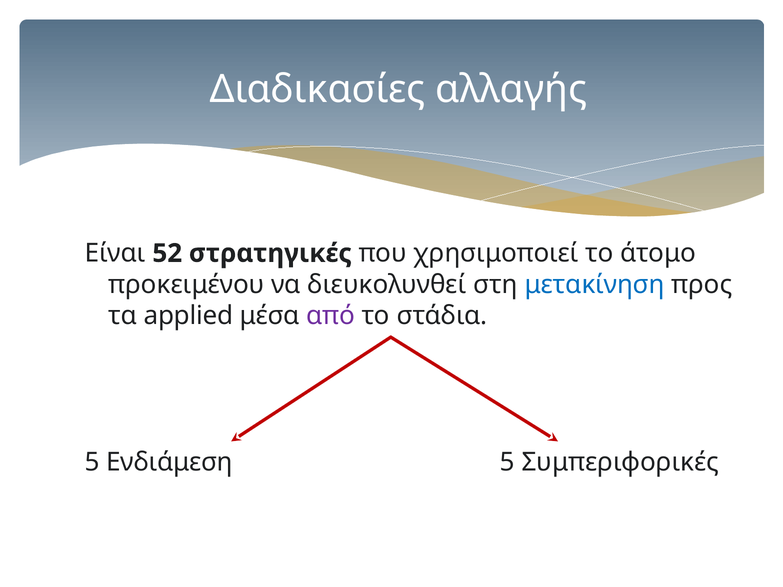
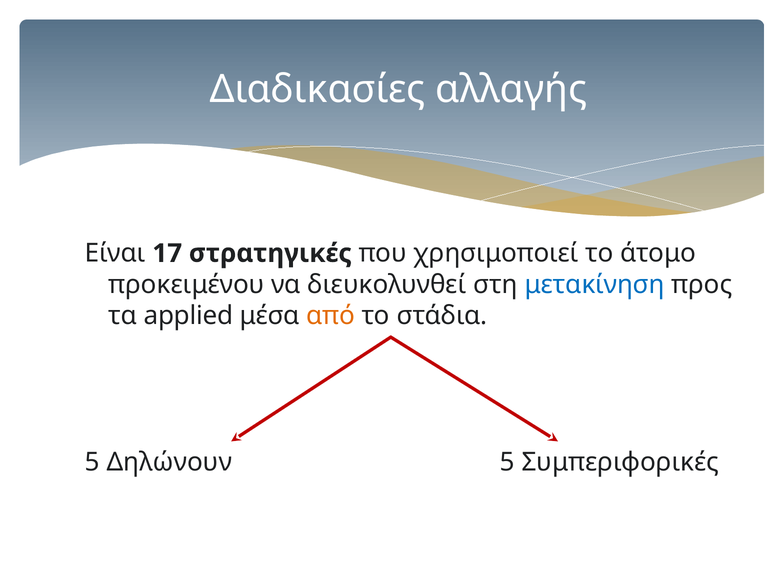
52: 52 -> 17 (167, 253)
από colour: purple -> orange (331, 316)
Ενδιάμεση: Ενδιάμεση -> Δηλώνουν (169, 462)
